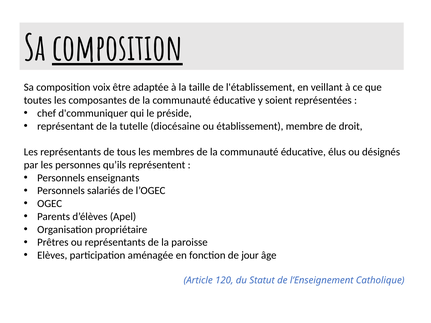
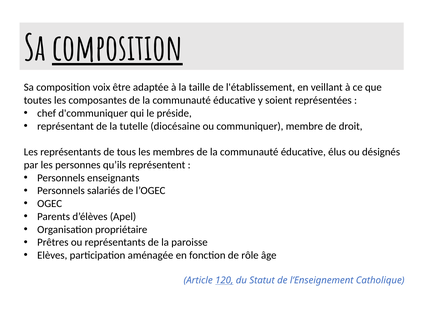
établissement: établissement -> communiquer (250, 126)
jour: jour -> rôle (250, 256)
120 underline: none -> present (224, 281)
